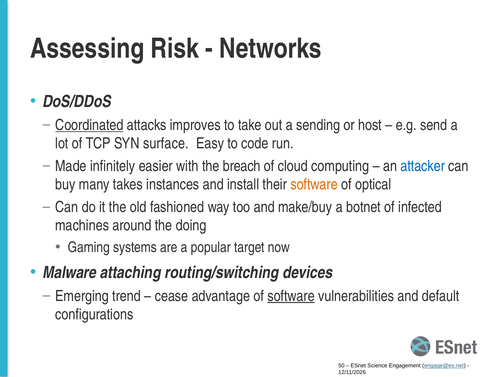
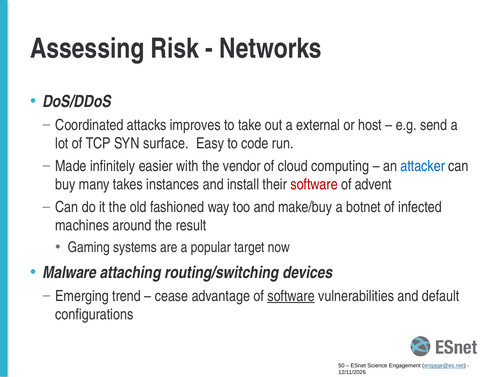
Coordinated underline: present -> none (89, 125)
sending: sending -> external (318, 125)
breach: breach -> vendor (242, 166)
software colour: orange -> red (314, 184)
optical: optical -> advent (373, 184)
doing: doing -> result (191, 225)
